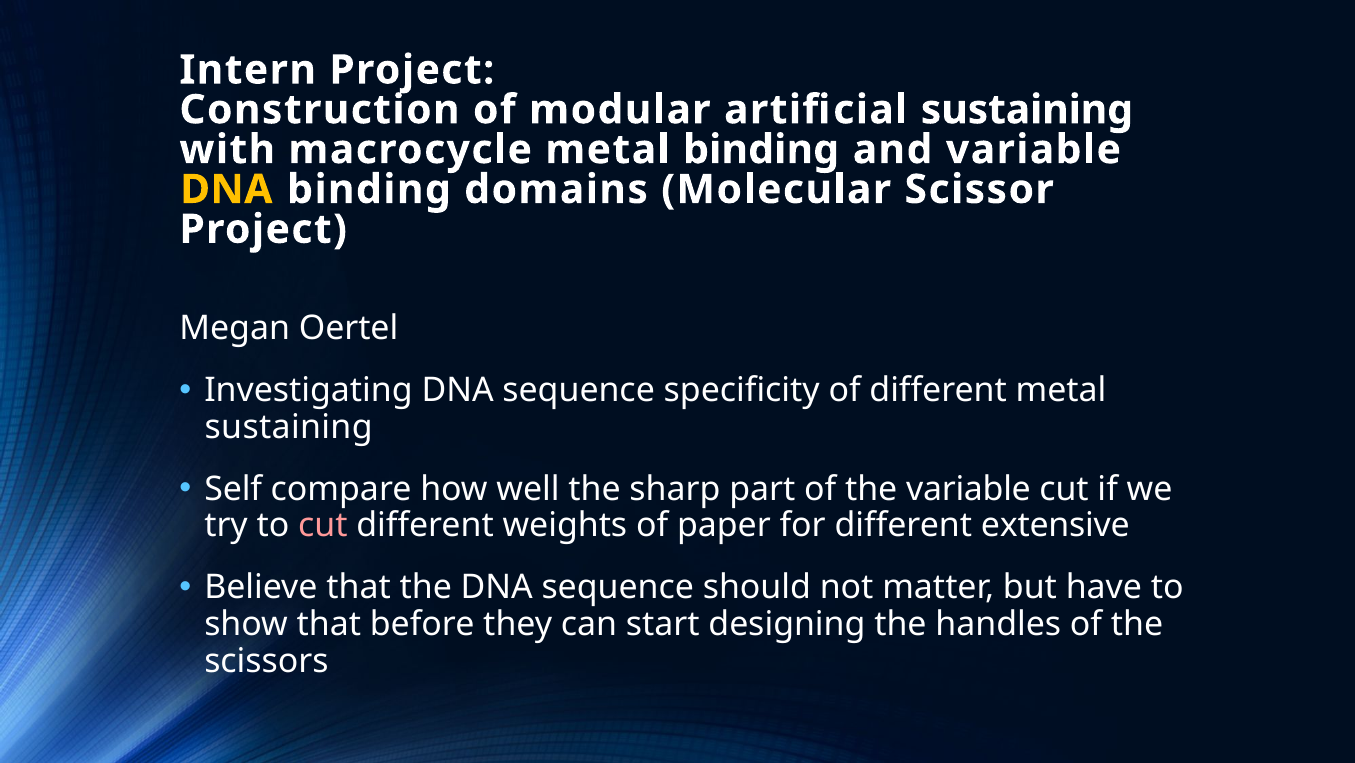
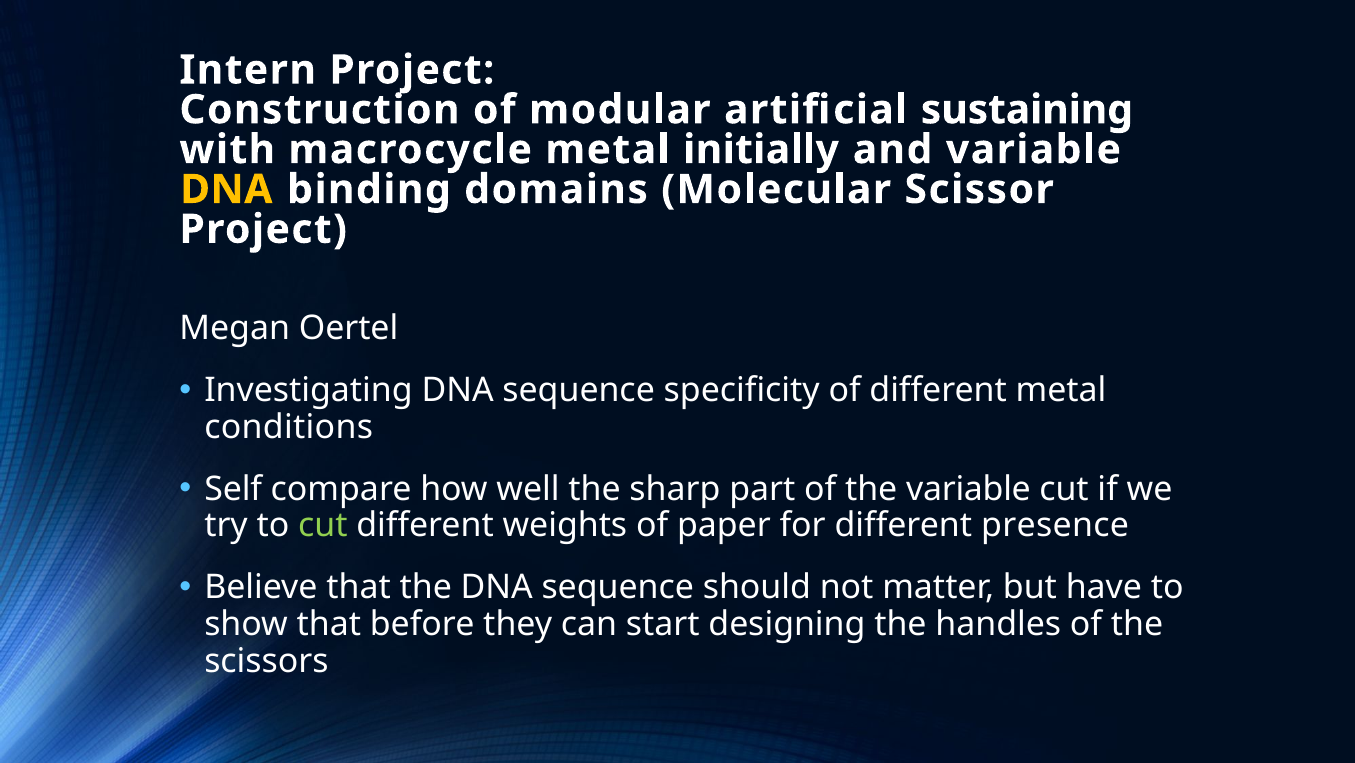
metal binding: binding -> initially (761, 150)
sustaining: sustaining -> conditions (289, 427)
cut colour: pink -> light green (323, 525)
extensive: extensive -> presence (1055, 525)
